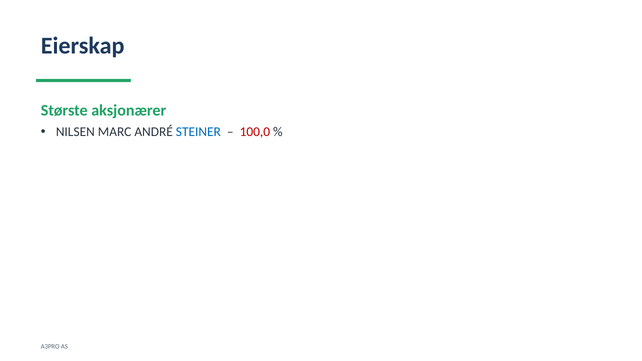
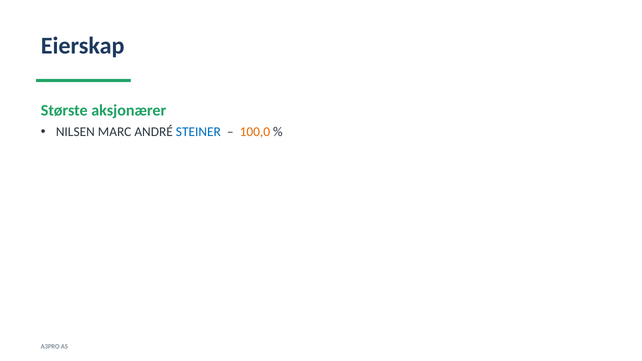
100,0 colour: red -> orange (255, 132)
